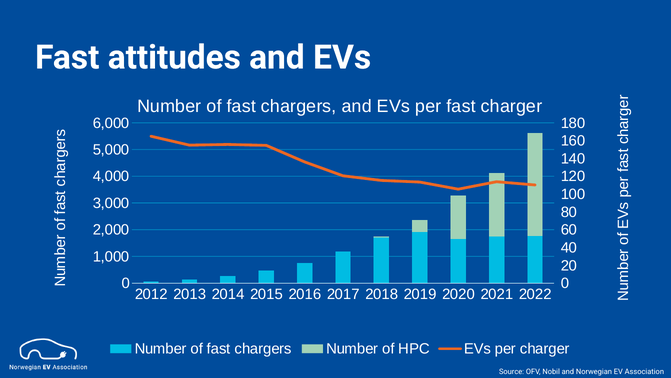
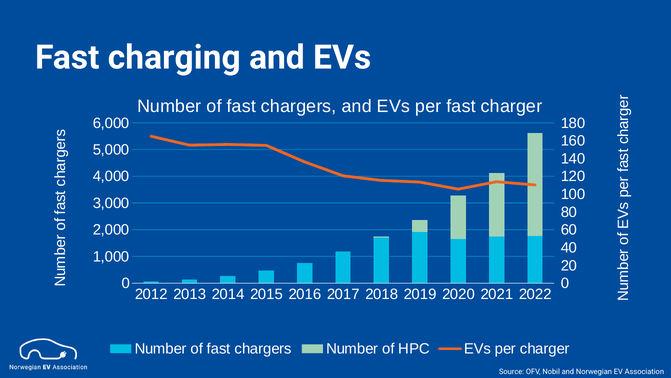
attitudes: attitudes -> charging (174, 57)
